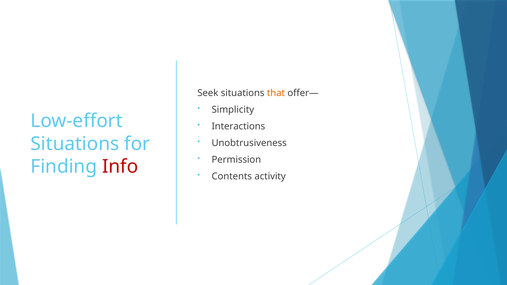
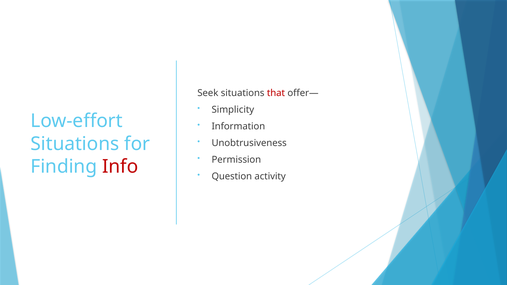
that colour: orange -> red (276, 93)
Interactions: Interactions -> Information (238, 127)
Contents: Contents -> Question (232, 177)
